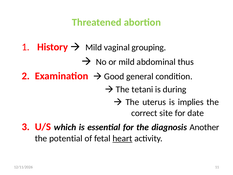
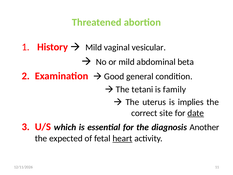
grouping: grouping -> vesicular (149, 47)
thus: thus -> beta (186, 62)
during: during -> family (174, 89)
date underline: none -> present (196, 113)
potential: potential -> expected (66, 138)
